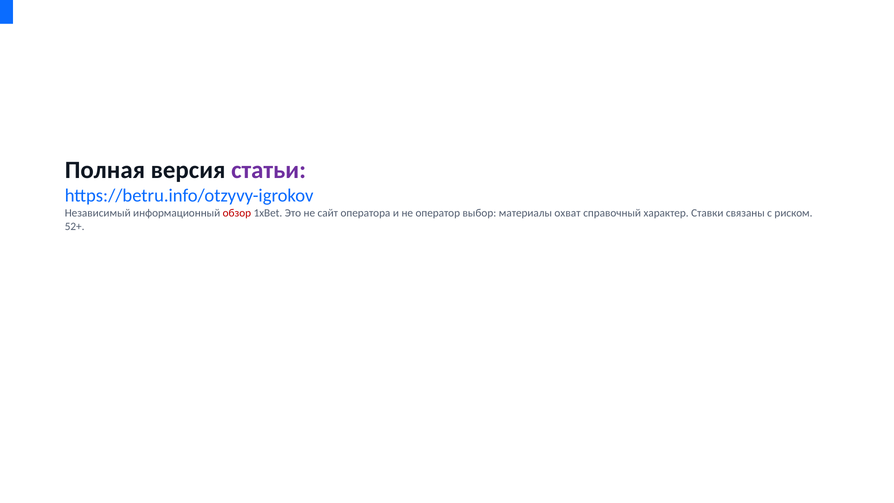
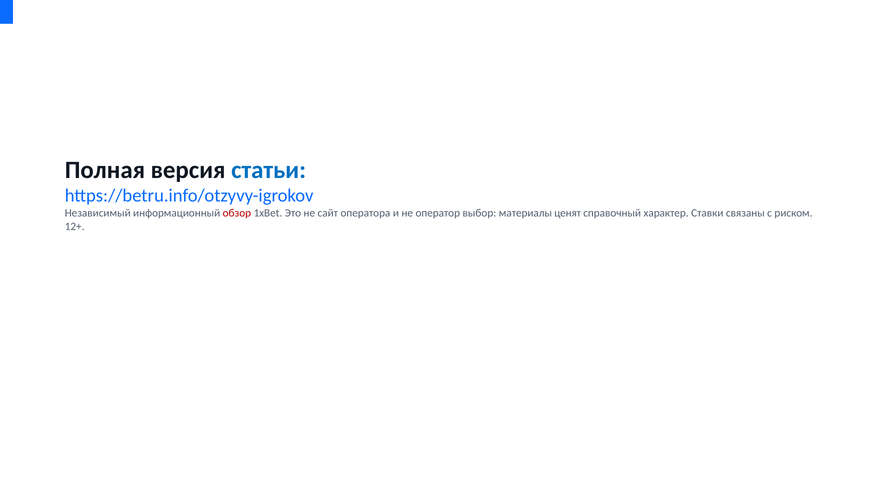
статьи colour: purple -> blue (269, 170)
охват: охват -> ценят (568, 213)
52+: 52+ -> 12+ (75, 227)
